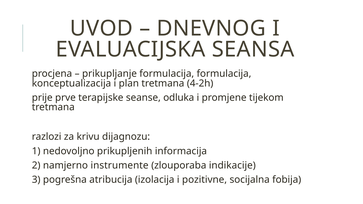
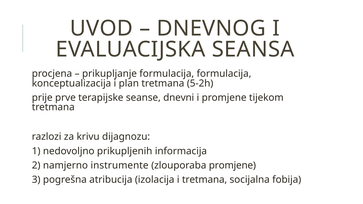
4-2h: 4-2h -> 5-2h (200, 83)
odluka: odluka -> dnevni (179, 98)
zlouporaba indikacije: indikacije -> promjene (232, 165)
i pozitivne: pozitivne -> tretmana (205, 180)
